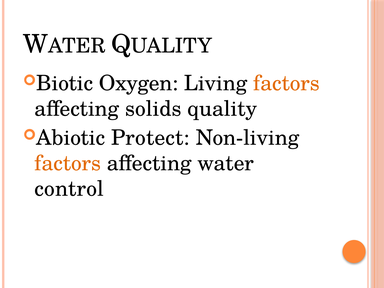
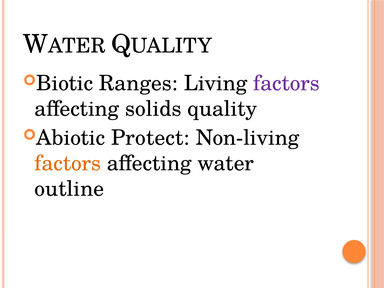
Oxygen: Oxygen -> Ranges (138, 83)
factors colour: orange -> purple (287, 83)
control: control -> outline (69, 189)
